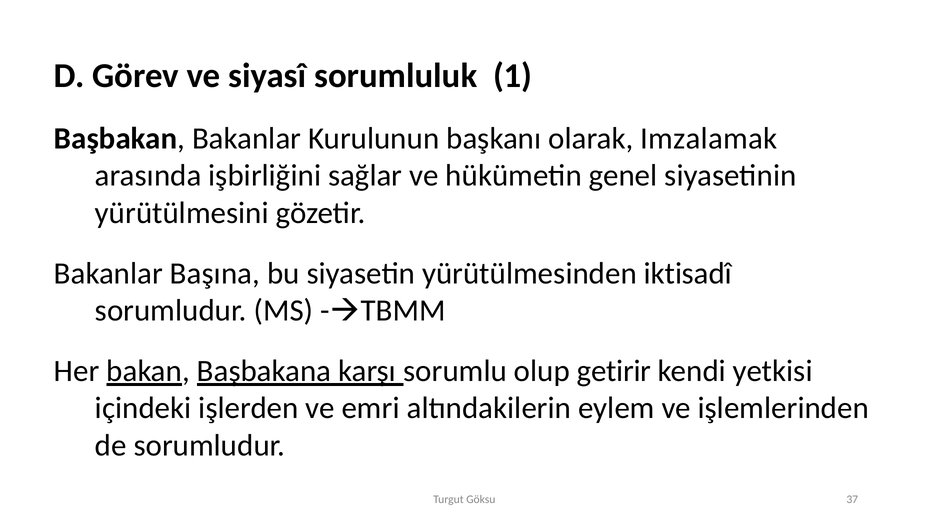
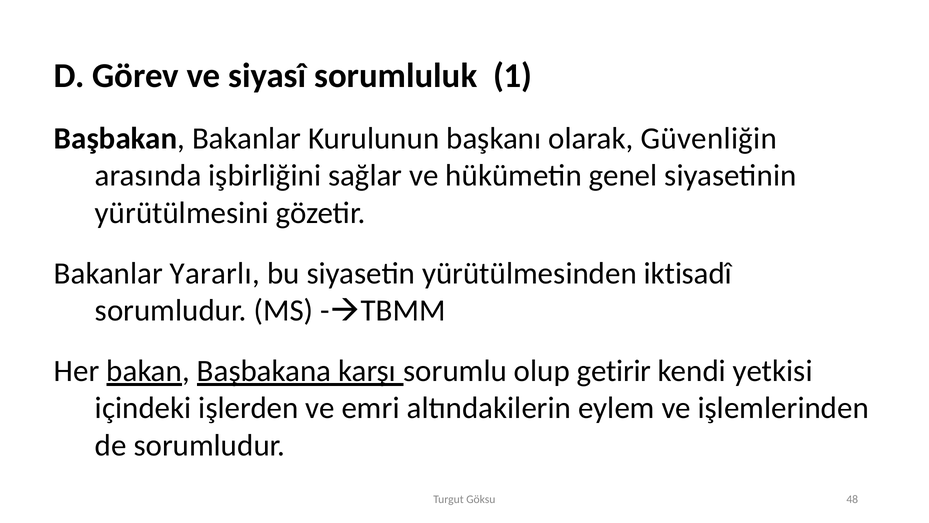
Imzalamak: Imzalamak -> Güvenliğin (709, 138)
Başına: Başına -> Yararlı (215, 273)
37: 37 -> 48 (852, 499)
